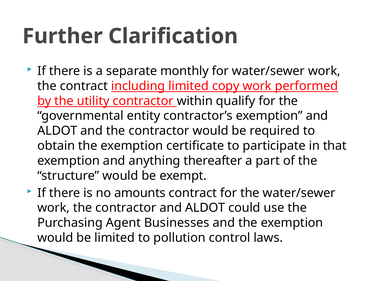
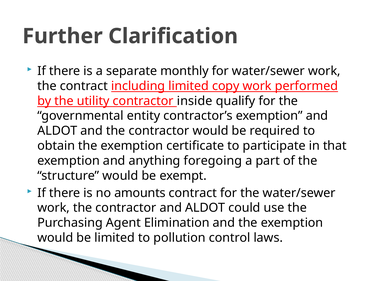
within: within -> inside (195, 101)
thereafter: thereafter -> foregoing (213, 161)
Businesses: Businesses -> Elimination (177, 222)
